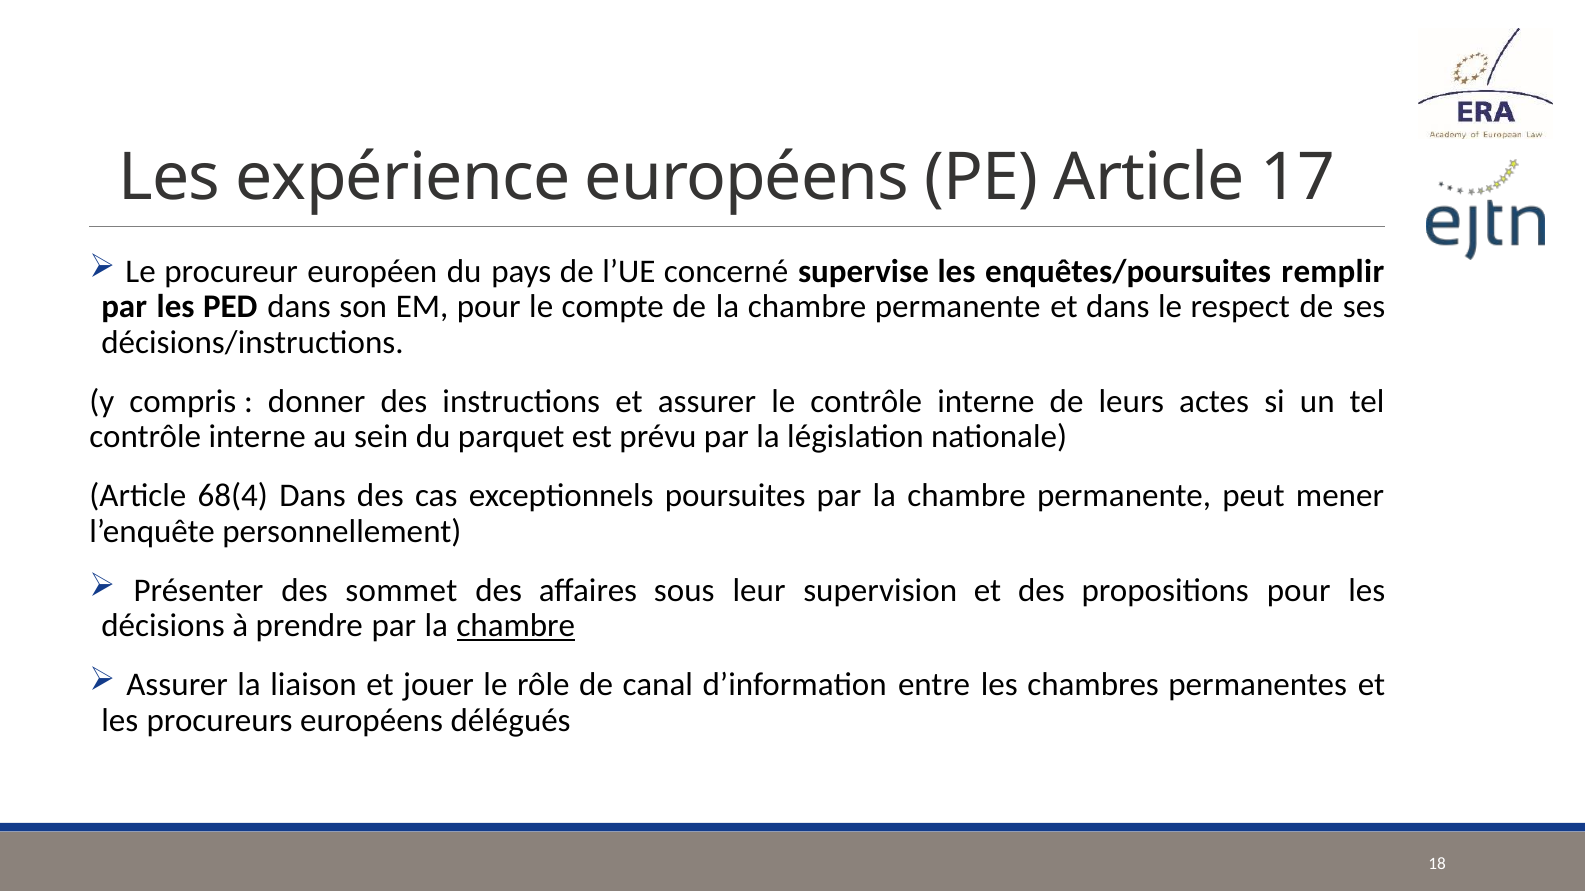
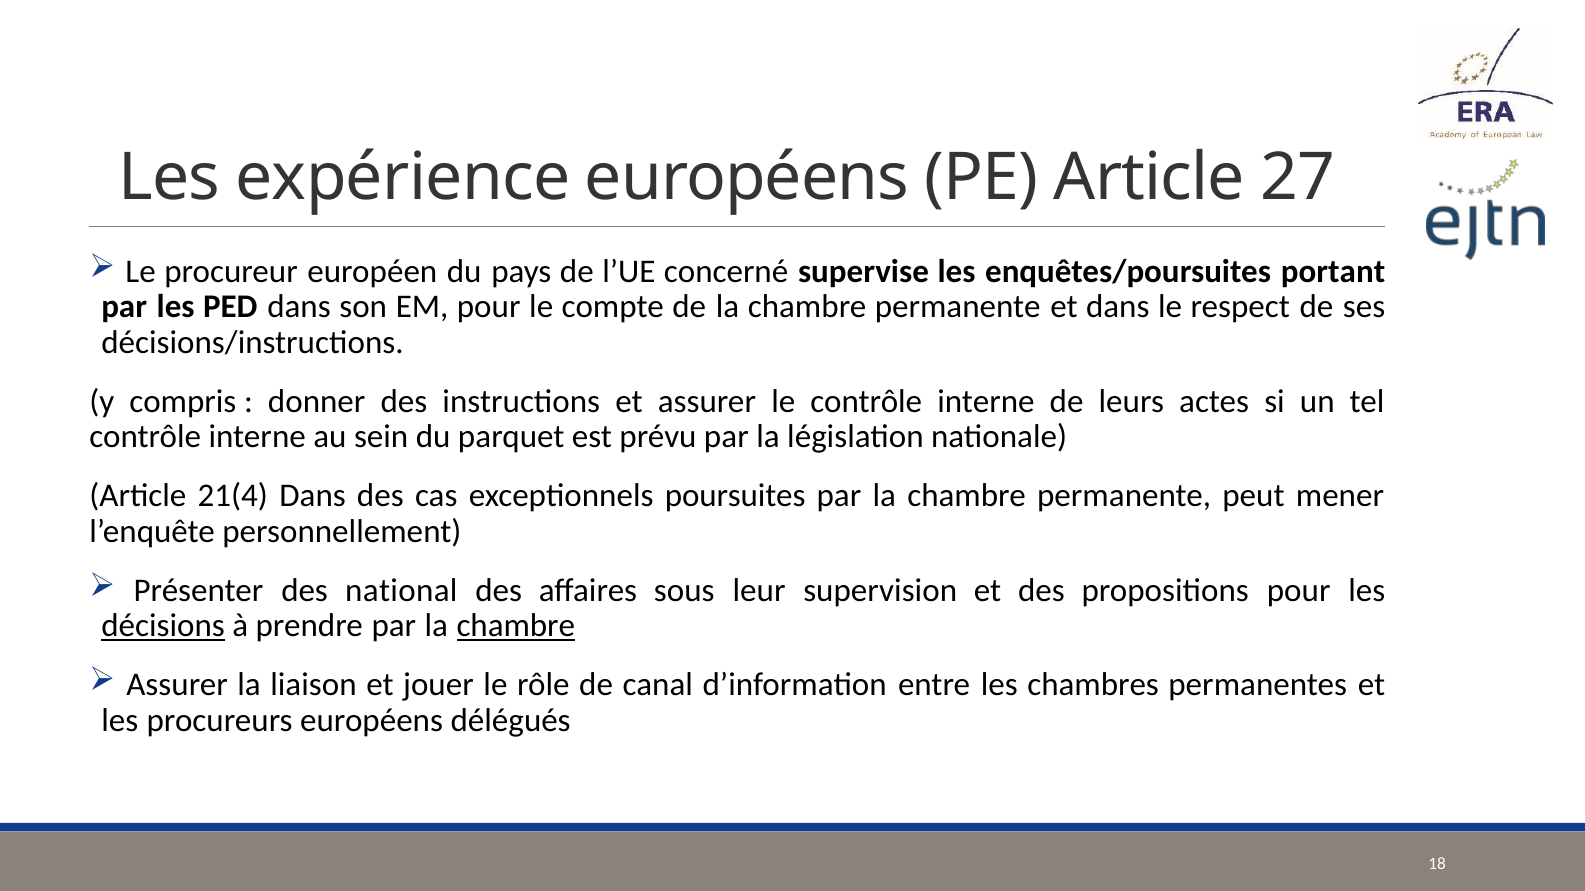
17: 17 -> 27 (1298, 178)
remplir: remplir -> portant (1333, 271)
68(4: 68(4 -> 21(4 (233, 496)
sommet: sommet -> national (401, 591)
décisions underline: none -> present (163, 626)
